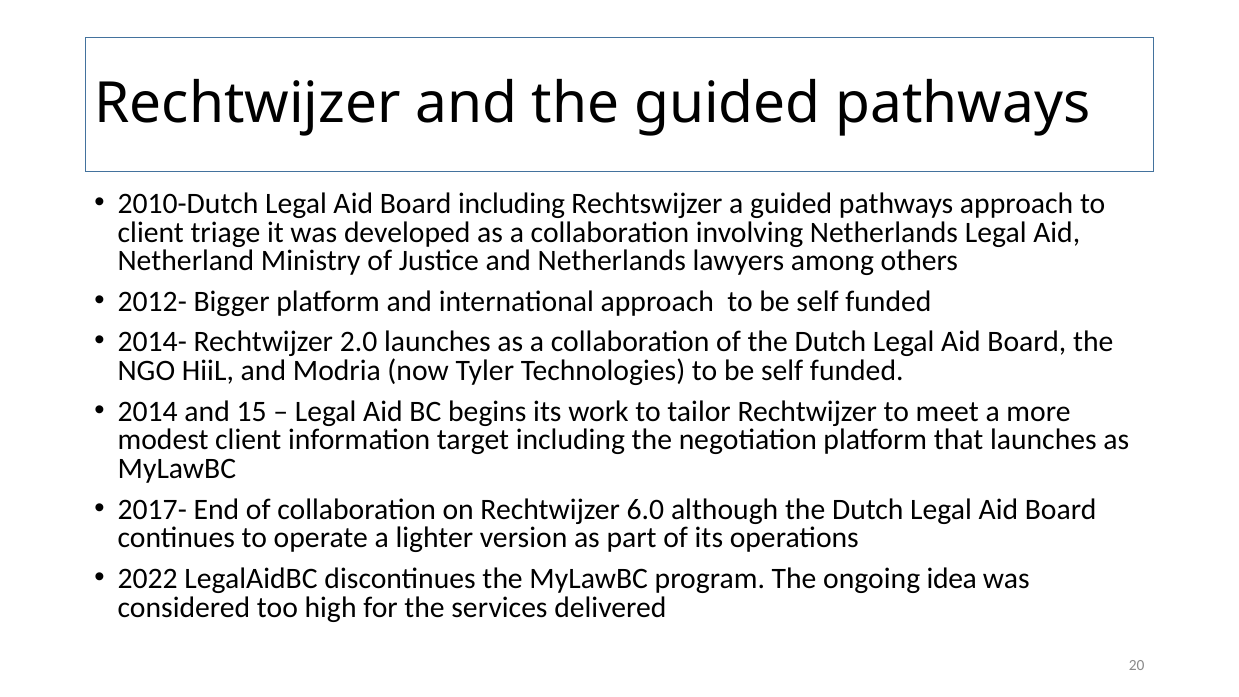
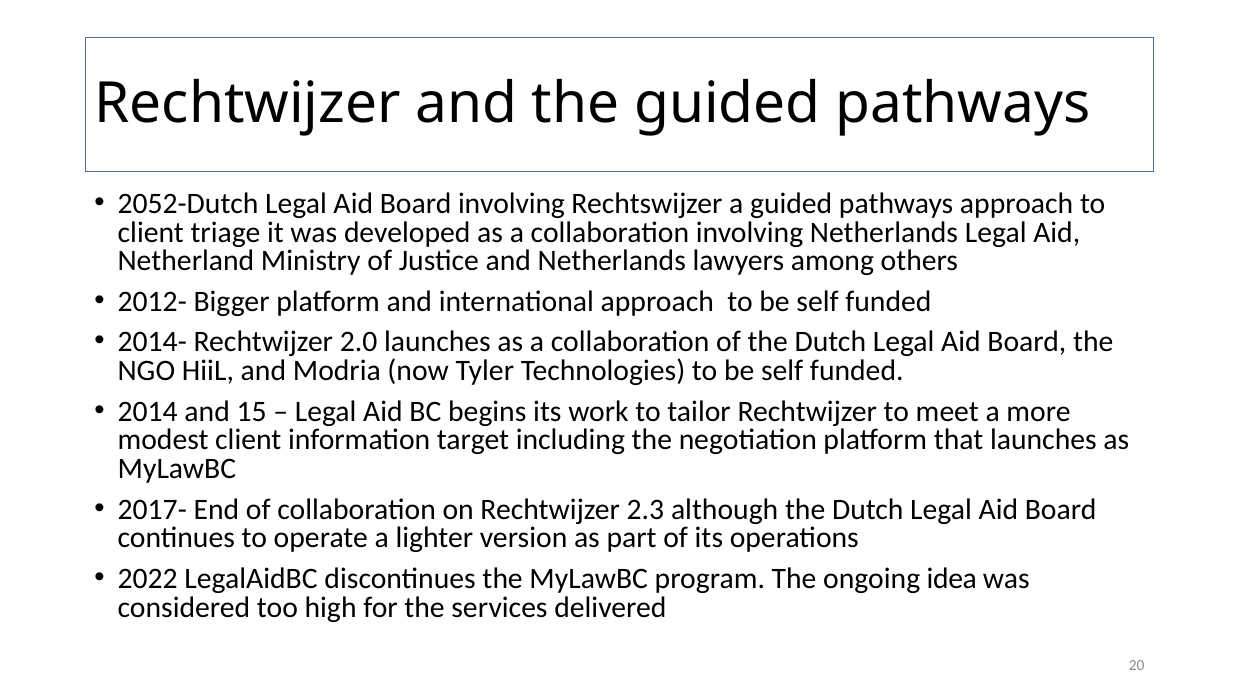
2010-Dutch: 2010-Dutch -> 2052-Dutch (188, 203)
Board including: including -> involving (511, 203)
6.0: 6.0 -> 2.3 (645, 509)
